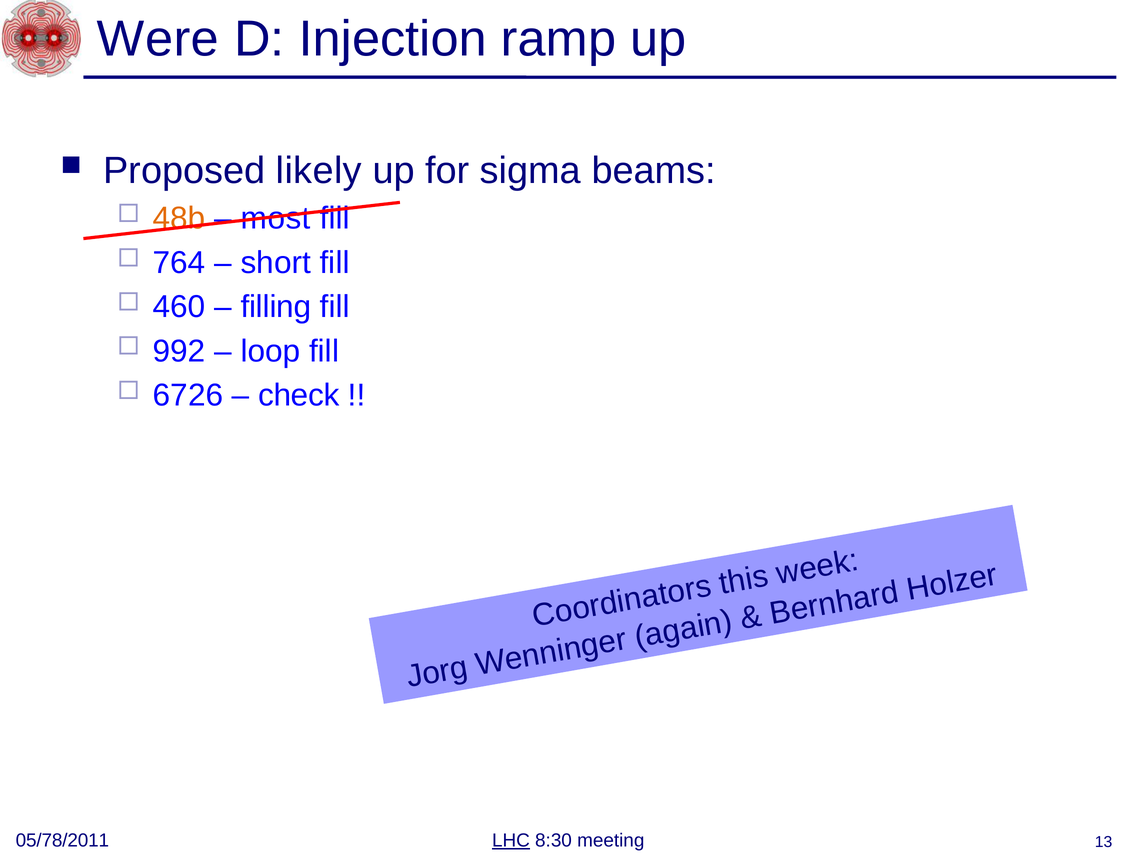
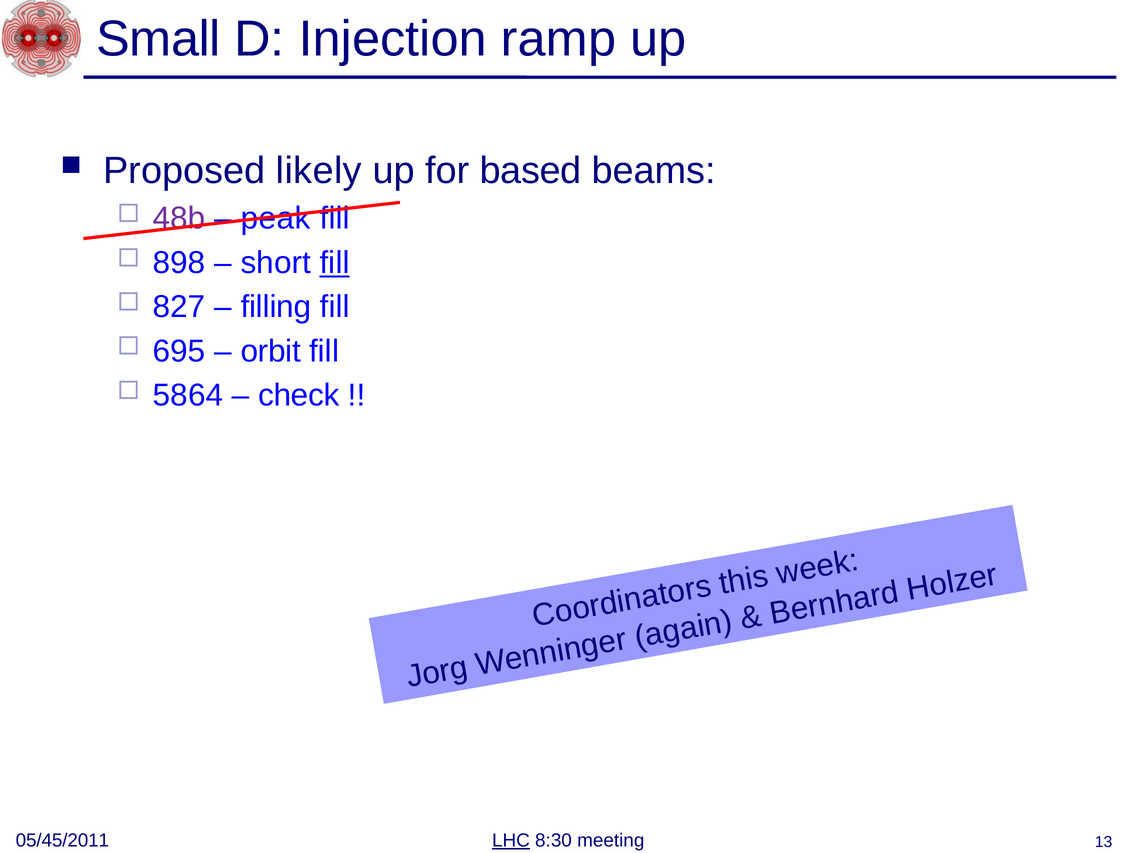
Were: Were -> Small (158, 39)
sigma: sigma -> based (531, 171)
48b colour: orange -> purple (179, 218)
most: most -> peak (276, 218)
764: 764 -> 898 (179, 263)
fill underline: none -> present (335, 263)
460: 460 -> 827 (179, 307)
992: 992 -> 695 (179, 351)
loop: loop -> orbit (271, 351)
6726: 6726 -> 5864 (188, 395)
05/78/2011: 05/78/2011 -> 05/45/2011 (62, 840)
